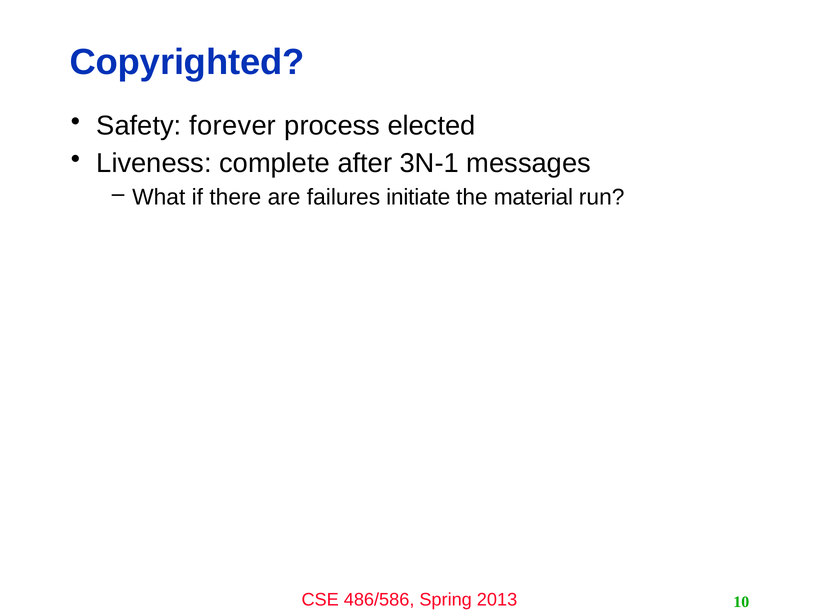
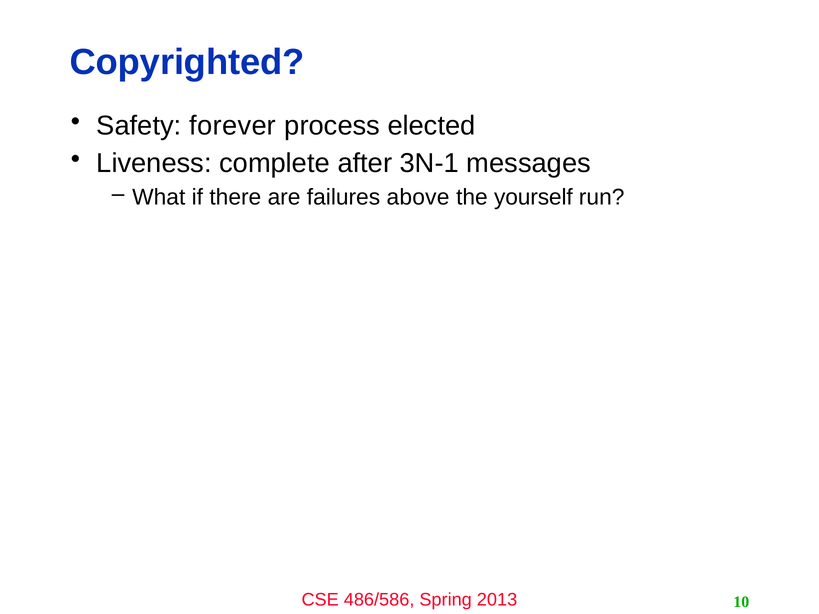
initiate: initiate -> above (418, 197)
material: material -> yourself (533, 197)
